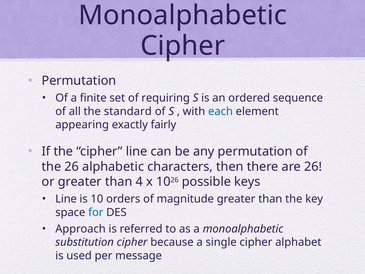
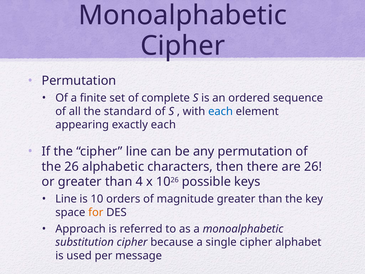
requiring: requiring -> complete (166, 98)
exactly fairly: fairly -> each (163, 125)
for colour: blue -> orange (96, 212)
